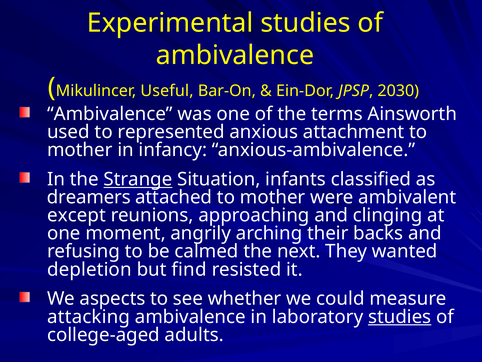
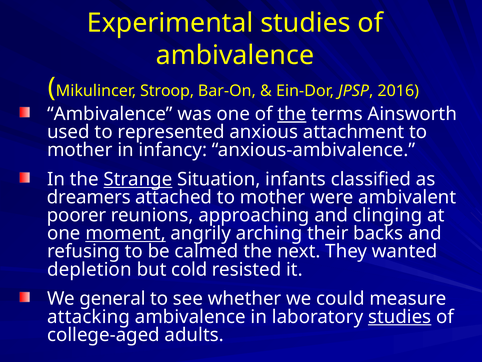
Useful: Useful -> Stroop (167, 91)
2030: 2030 -> 2016 (398, 91)
the underline: none -> present (292, 114)
except: except -> poorer (77, 215)
moment underline: none -> present (126, 233)
find: find -> cold (189, 269)
aspects: aspects -> general (113, 298)
